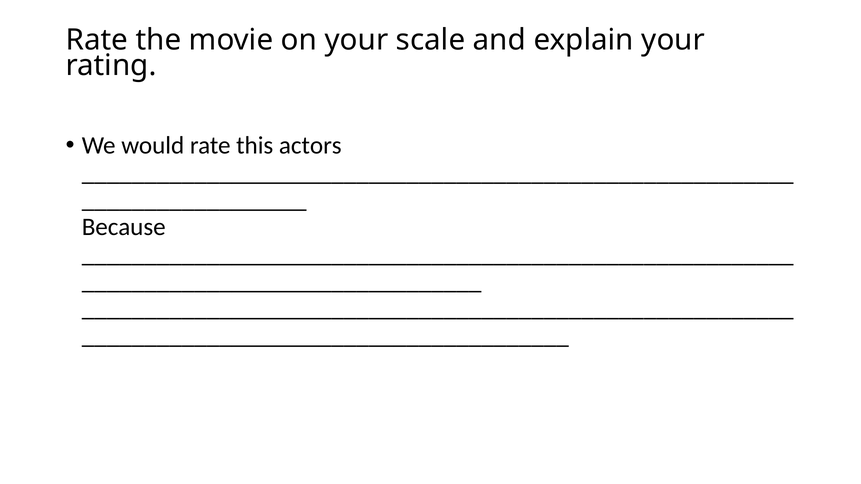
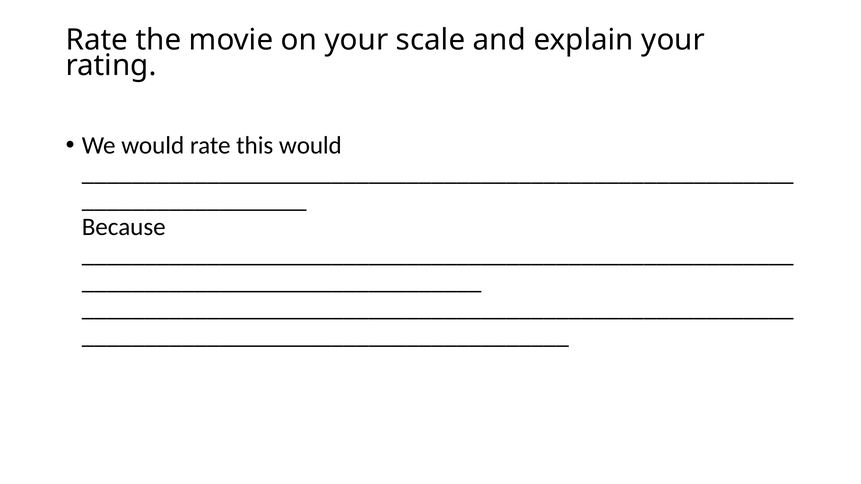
this actors: actors -> would (310, 146)
